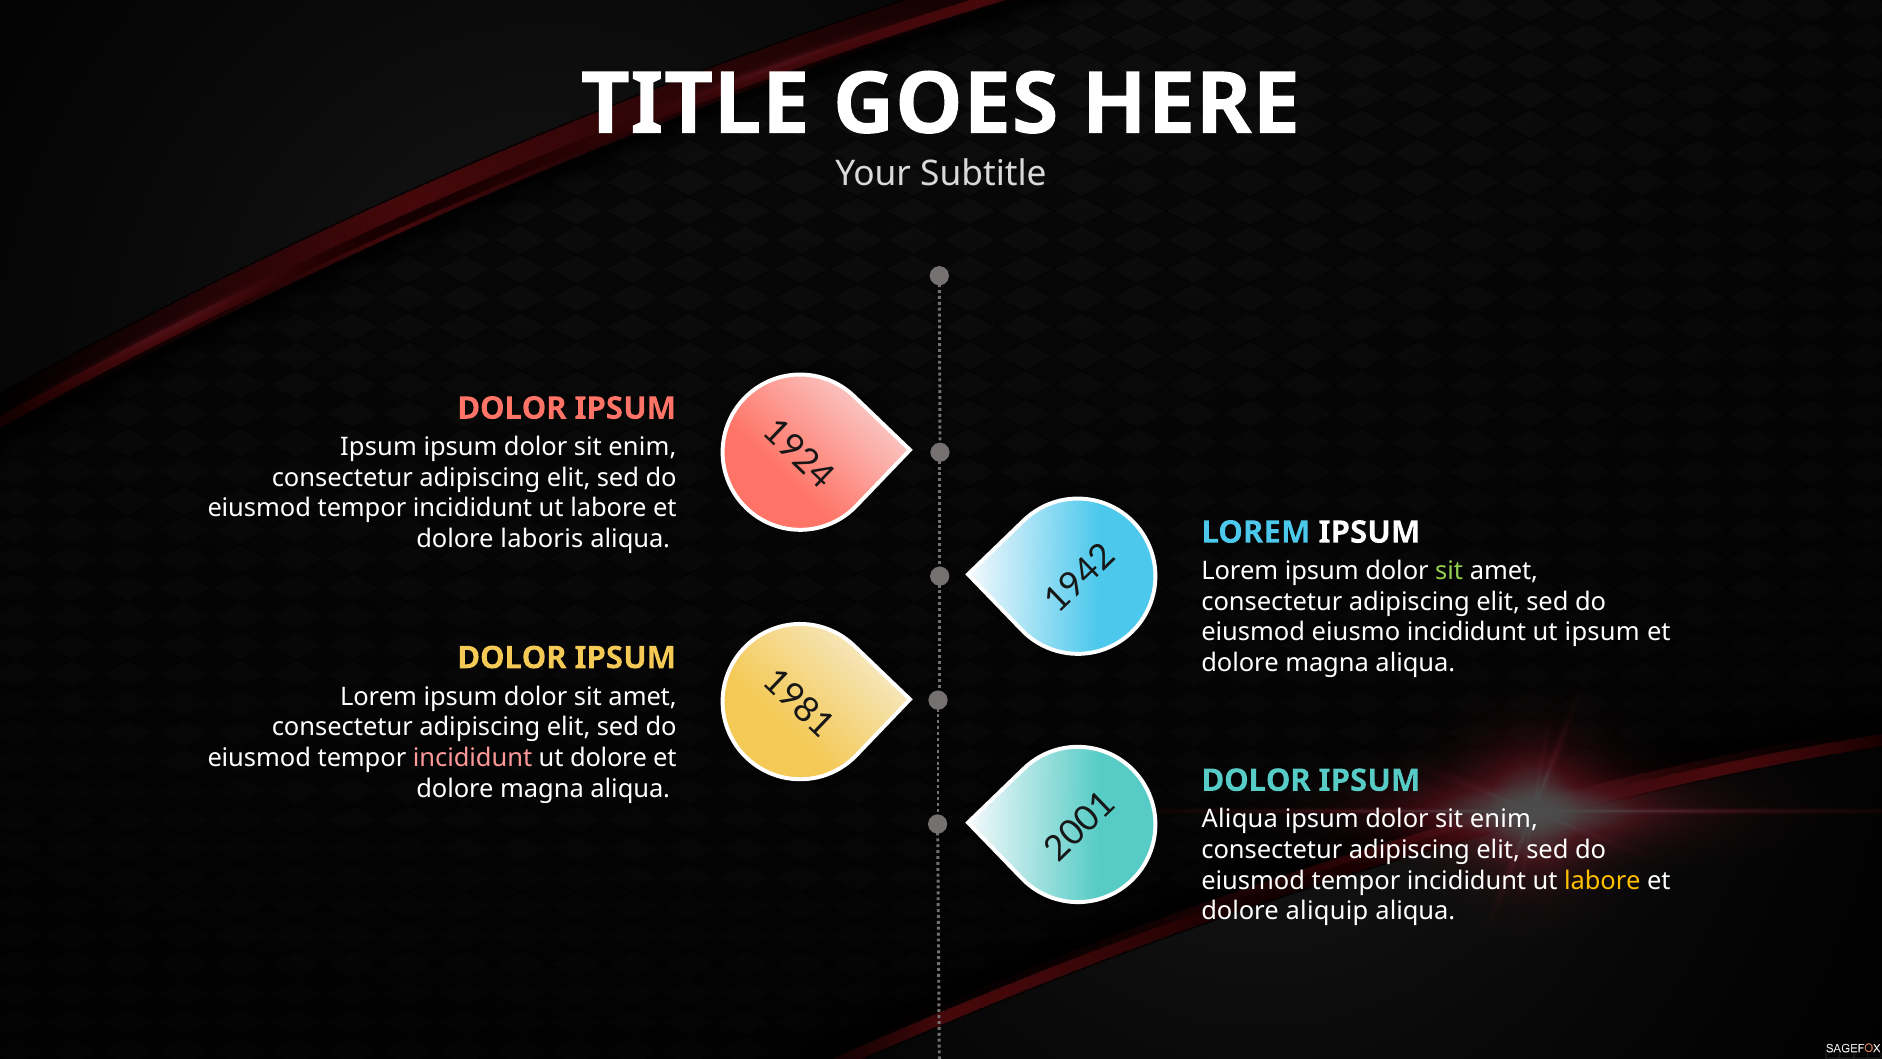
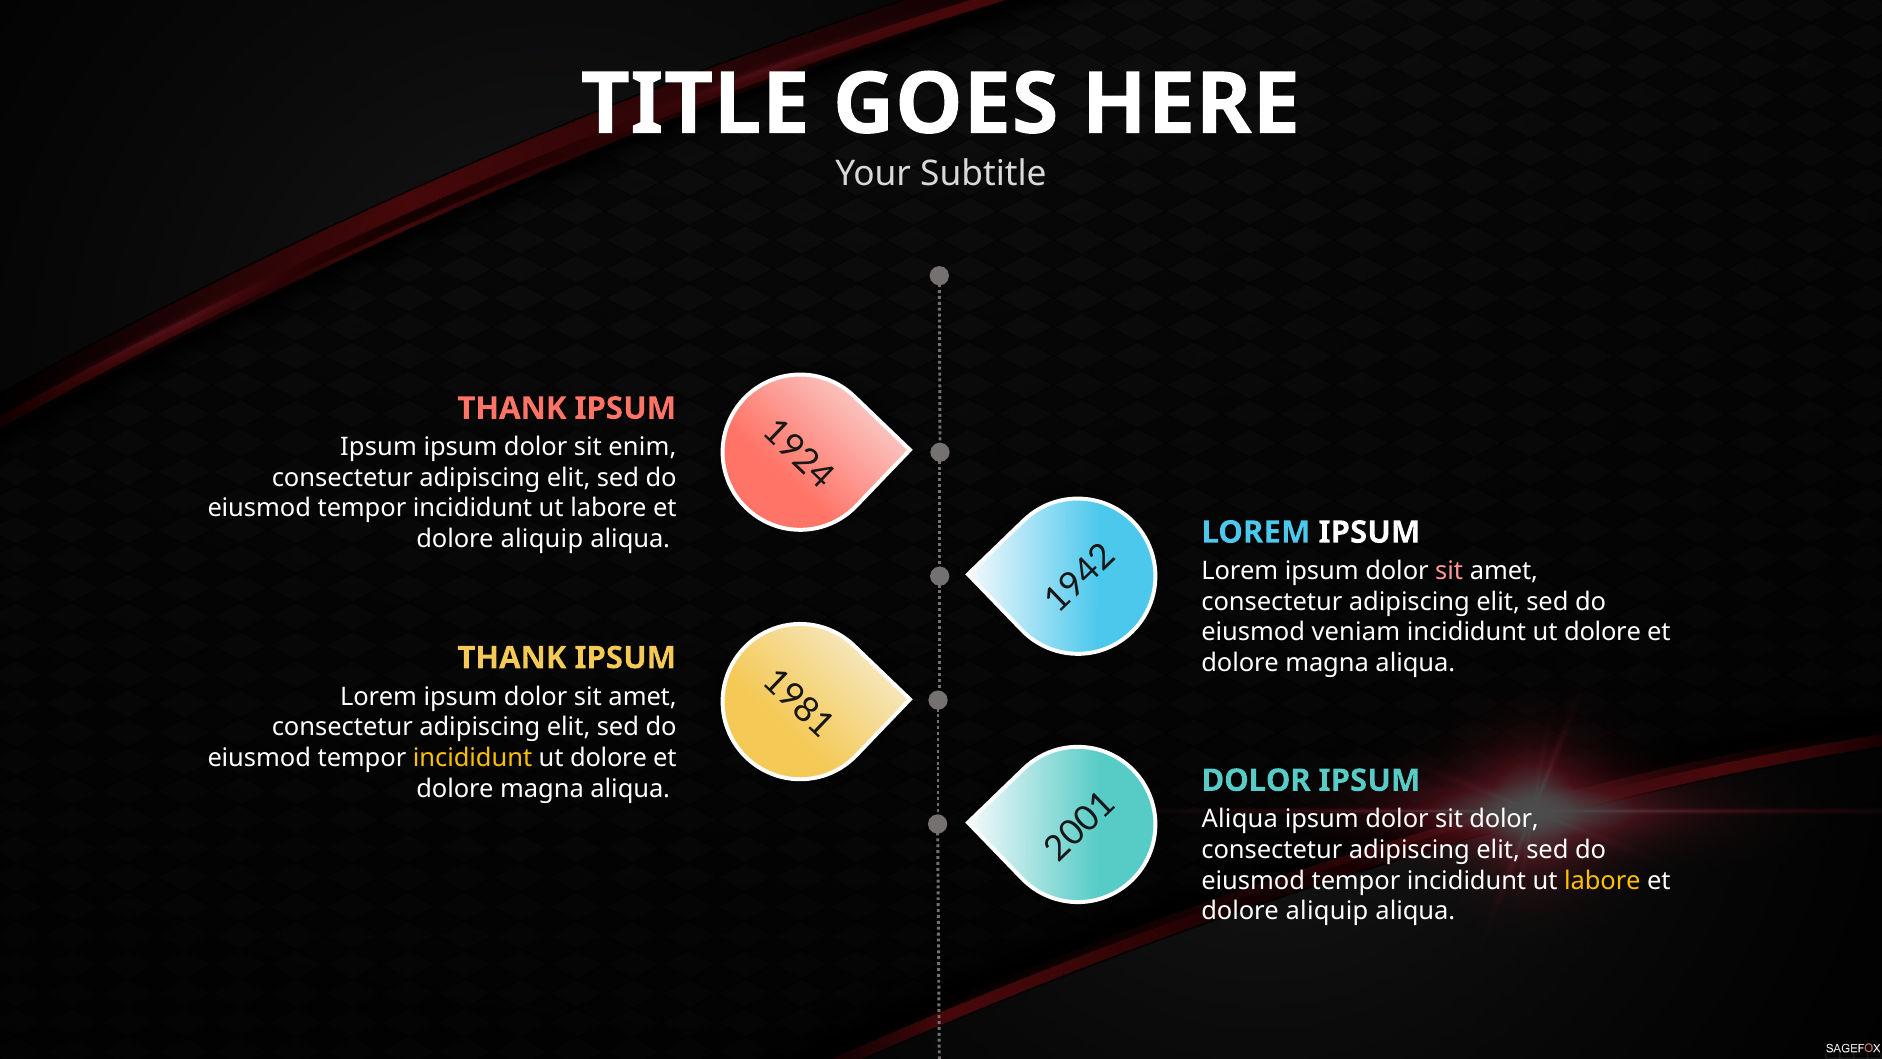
DOLOR: DOLOR -> THANK (512, 408)
laboris: laboris -> aliquip (542, 539)
sit colour: light green -> pink (1449, 571)
eiusmo: eiusmo -> veniam (1356, 632)
ipsum: ipsum -> dolore (1603, 632)
DOLOR: DOLOR -> THANK (512, 658)
incididunt colour: pink -> yellow (473, 758)
enim: enim -> dolor (1504, 819)
